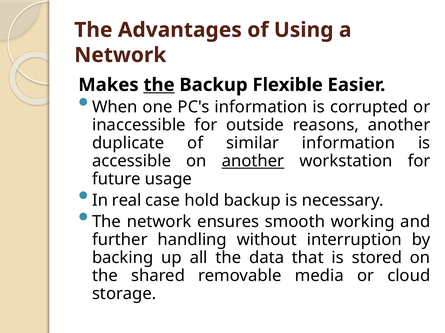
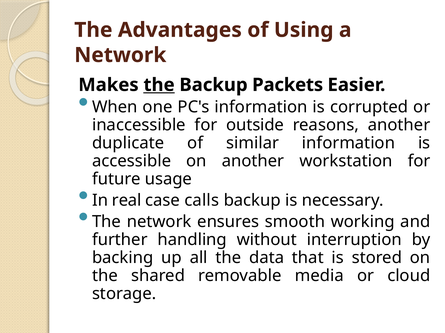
Flexible: Flexible -> Packets (288, 85)
another underline: present -> none (253, 161)
hold: hold -> calls (202, 201)
